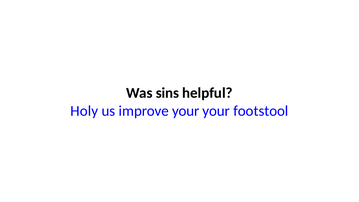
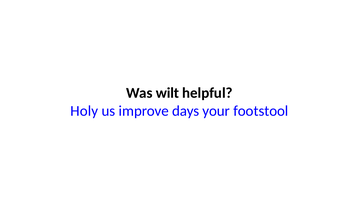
sins: sins -> wilt (167, 93)
improve your: your -> days (186, 111)
